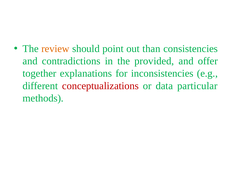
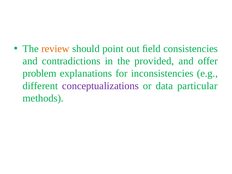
than: than -> ﬁeld (151, 49)
together: together -> problem (40, 73)
conceptualizations colour: red -> purple (100, 86)
